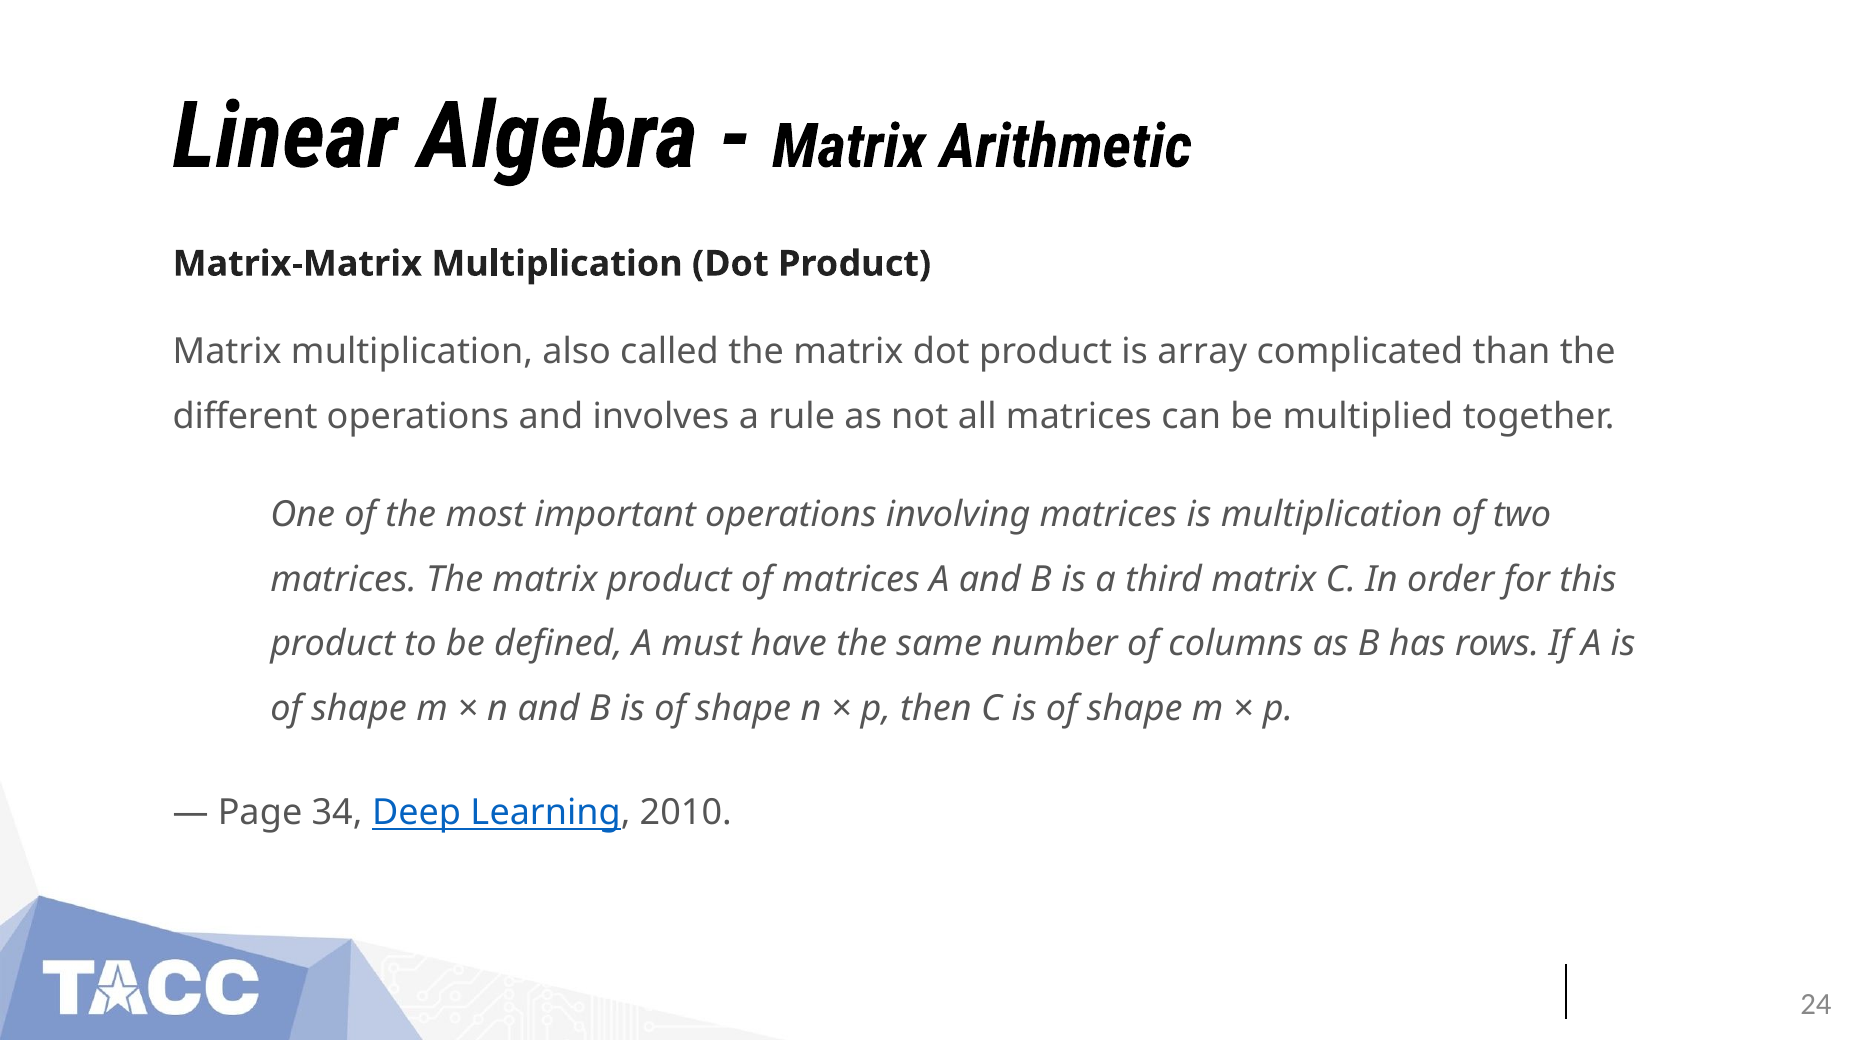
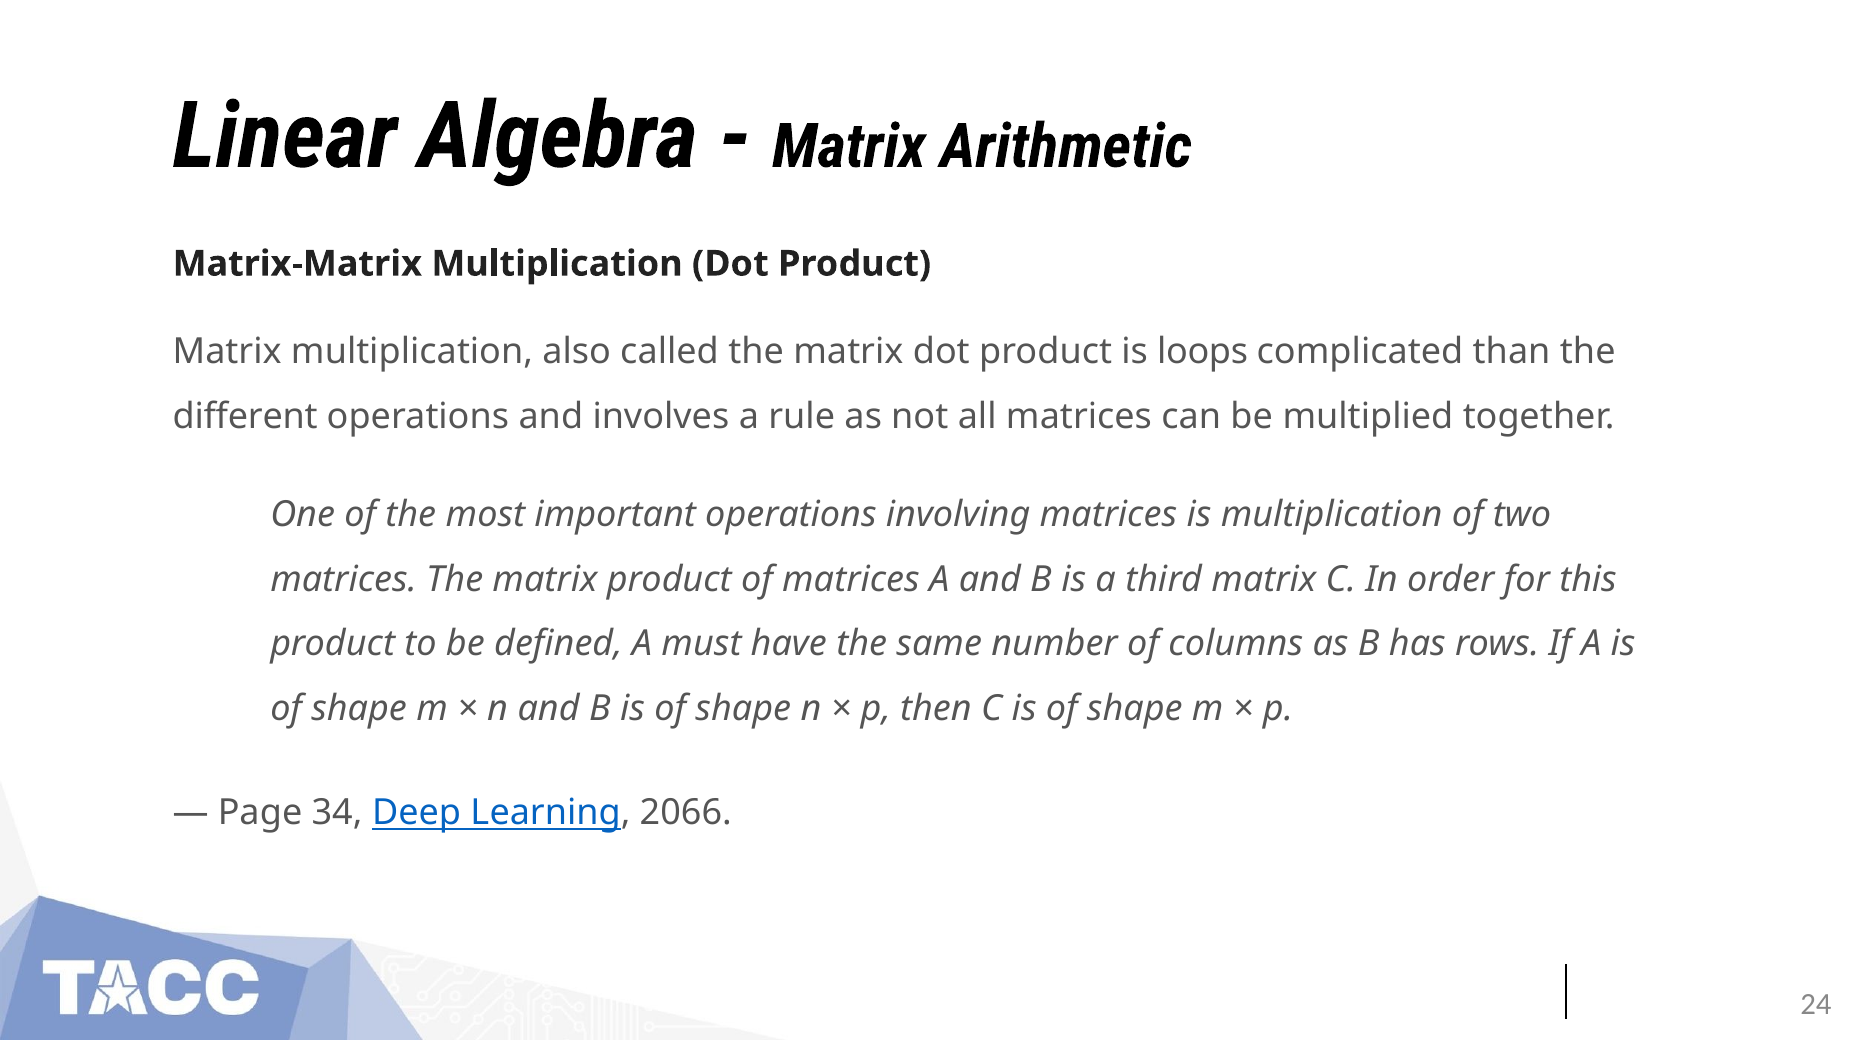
array: array -> loops (1203, 352)
2010: 2010 -> 2066 (686, 813)
